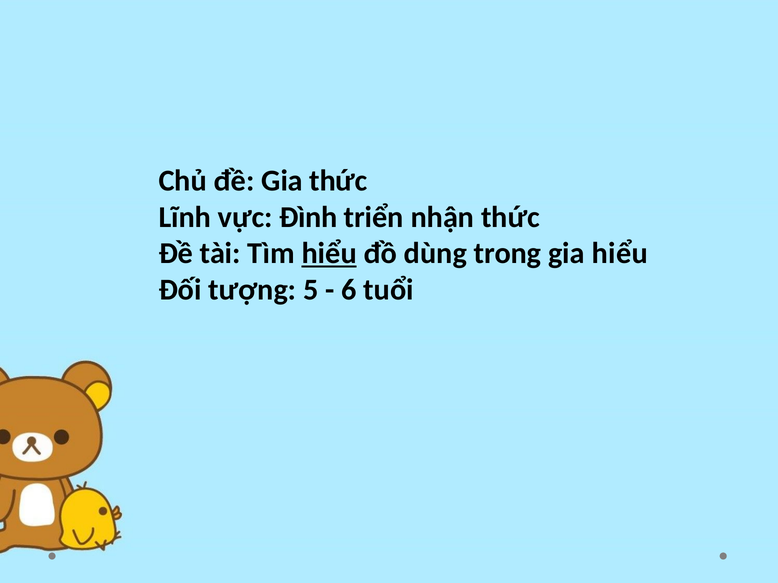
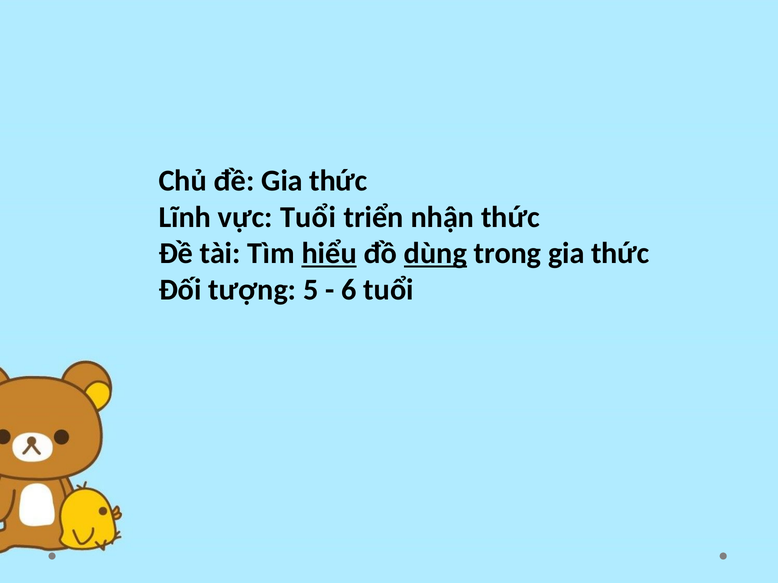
vực Đình: Đình -> Tuổi (308, 217)
dùng underline: none -> present (435, 254)
trong gia hiểu: hiểu -> thức (620, 254)
